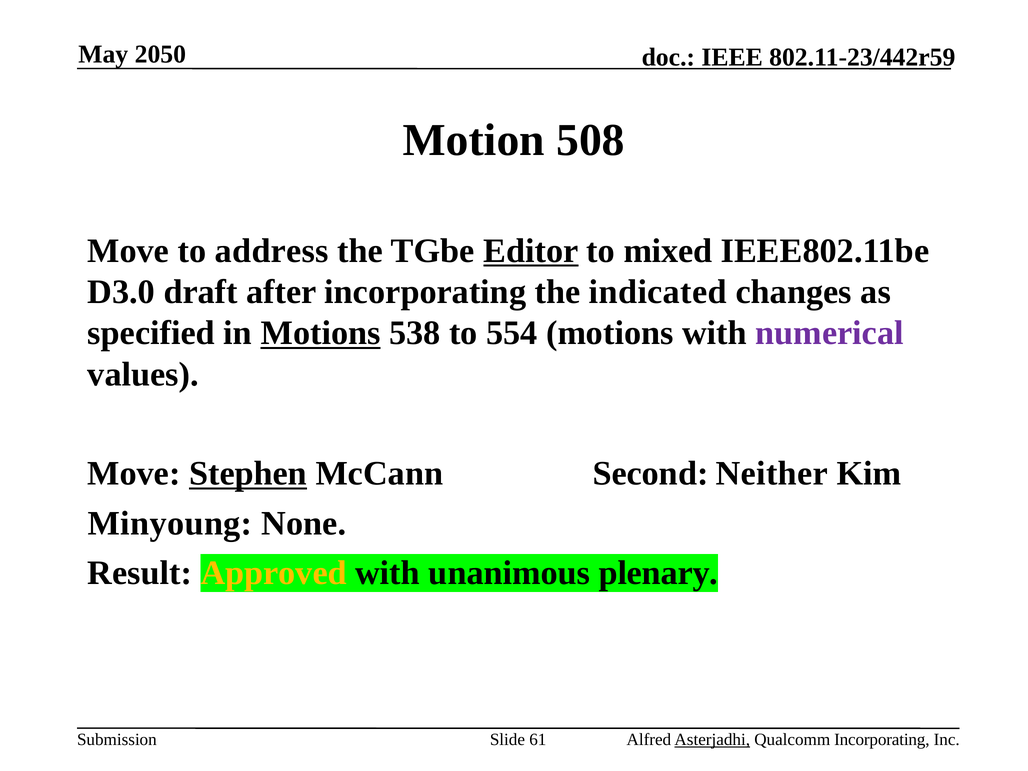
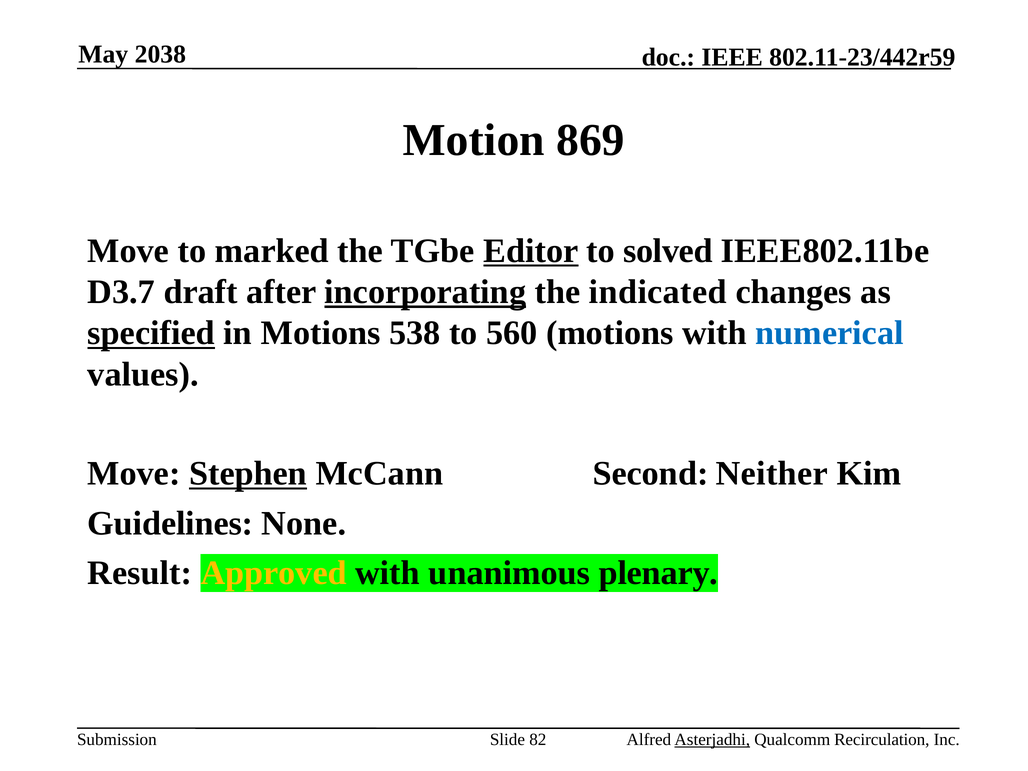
2050: 2050 -> 2038 (160, 54)
508: 508 -> 869 (591, 140)
address: address -> marked (272, 251)
mixed: mixed -> solved (668, 251)
D3.0: D3.0 -> D3.7 (121, 292)
incorporating underline: none -> present (425, 292)
specified underline: none -> present (151, 333)
Motions underline: present -> none (321, 333)
554: 554 -> 560 (512, 333)
numerical colour: purple -> blue (830, 333)
Minyoung: Minyoung -> Guidelines (170, 523)
61: 61 -> 82 (538, 739)
Qualcomm Incorporating: Incorporating -> Recirculation (882, 739)
